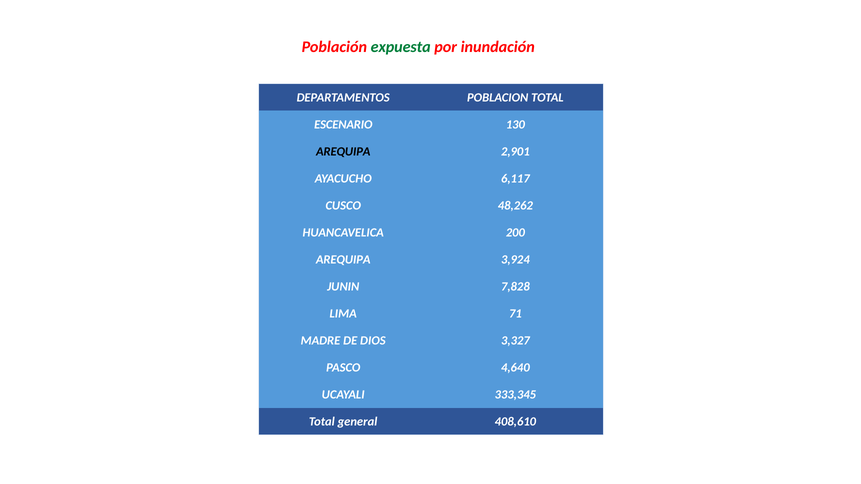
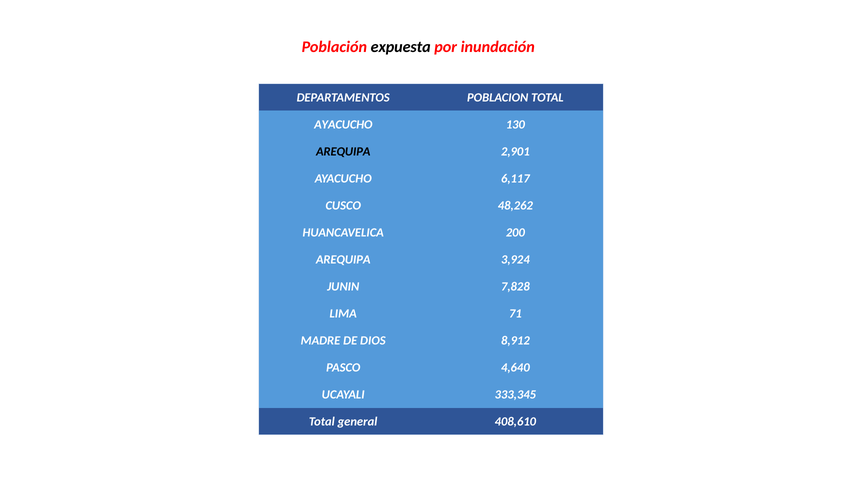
expuesta colour: green -> black (401, 47)
ESCENARIO: ESCENARIO -> AYACUCHO (343, 125)
3,327: 3,327 -> 8,912 (515, 341)
